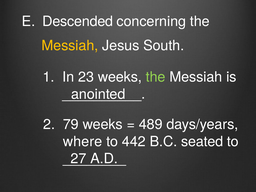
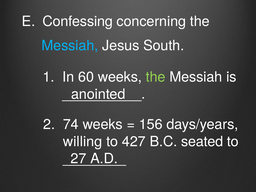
Descended: Descended -> Confessing (78, 21)
Messiah colour: yellow -> light blue (70, 46)
23: 23 -> 60 (86, 77)
79: 79 -> 74 (71, 124)
489: 489 -> 156 (151, 124)
where: where -> willing (83, 142)
442: 442 -> 427 (134, 142)
